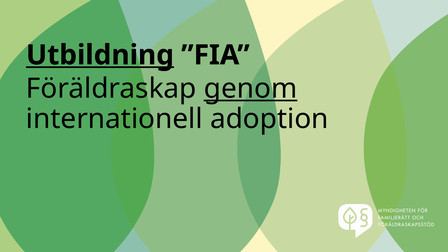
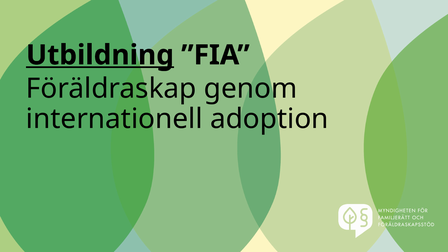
genom underline: present -> none (251, 89)
